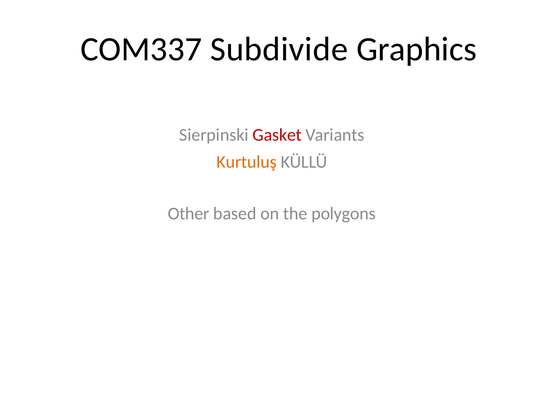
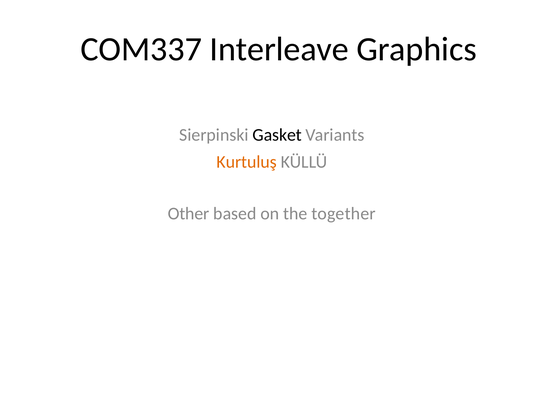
Subdivide: Subdivide -> Interleave (279, 49)
Gasket colour: red -> black (277, 135)
polygons: polygons -> together (343, 213)
